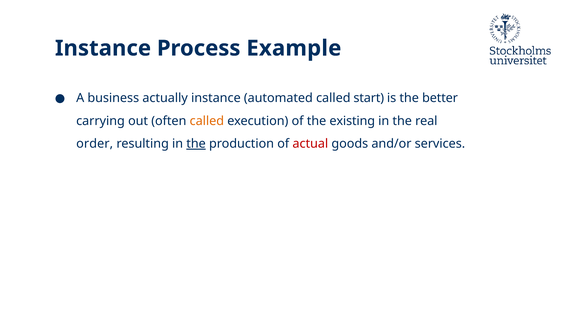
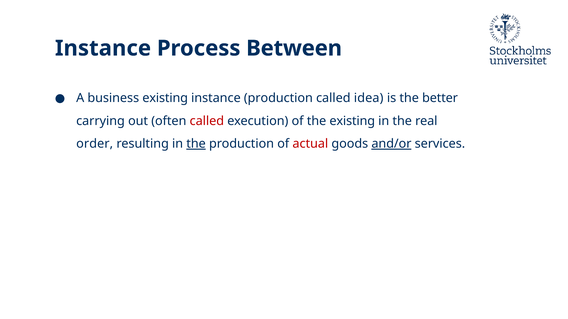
Example: Example -> Between (294, 48)
business actually: actually -> existing (165, 98)
instance automated: automated -> production (278, 98)
start: start -> idea (369, 98)
called colour: orange -> red (207, 121)
and/or underline: none -> present (391, 144)
